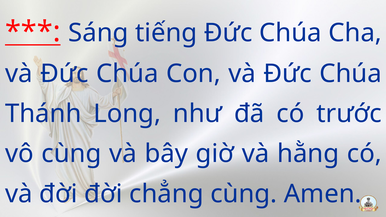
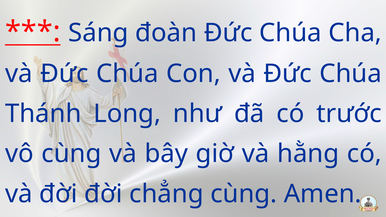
tiếng: tiếng -> đoàn (166, 33)
